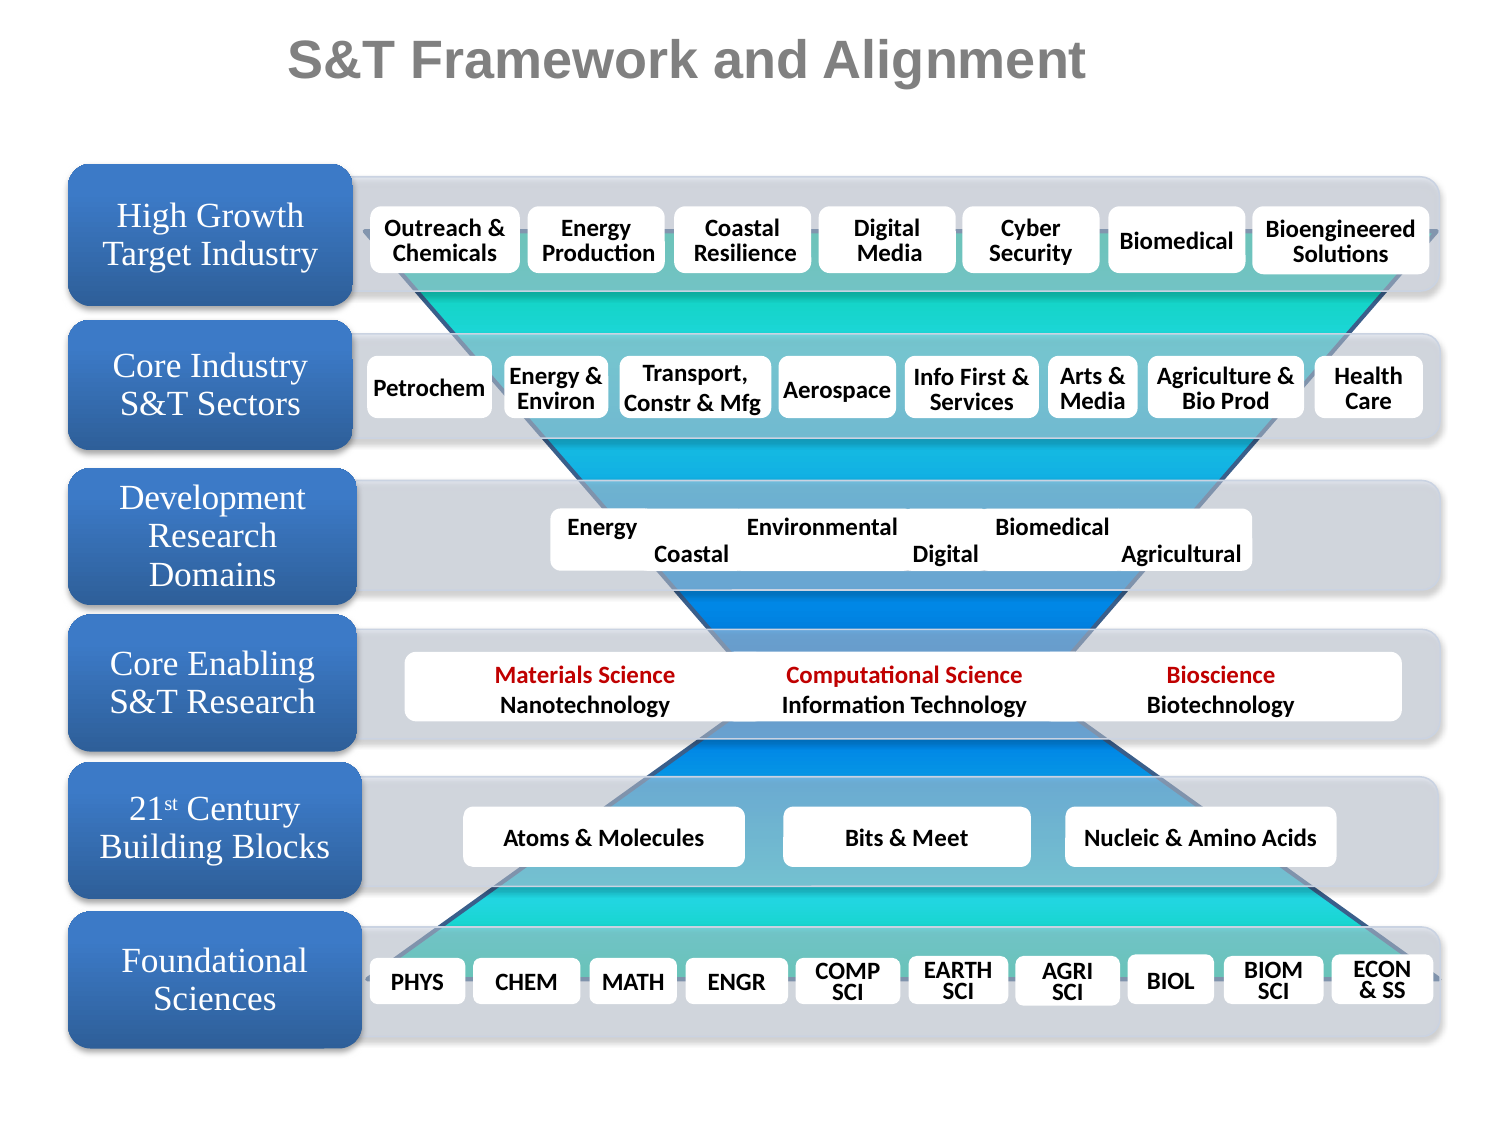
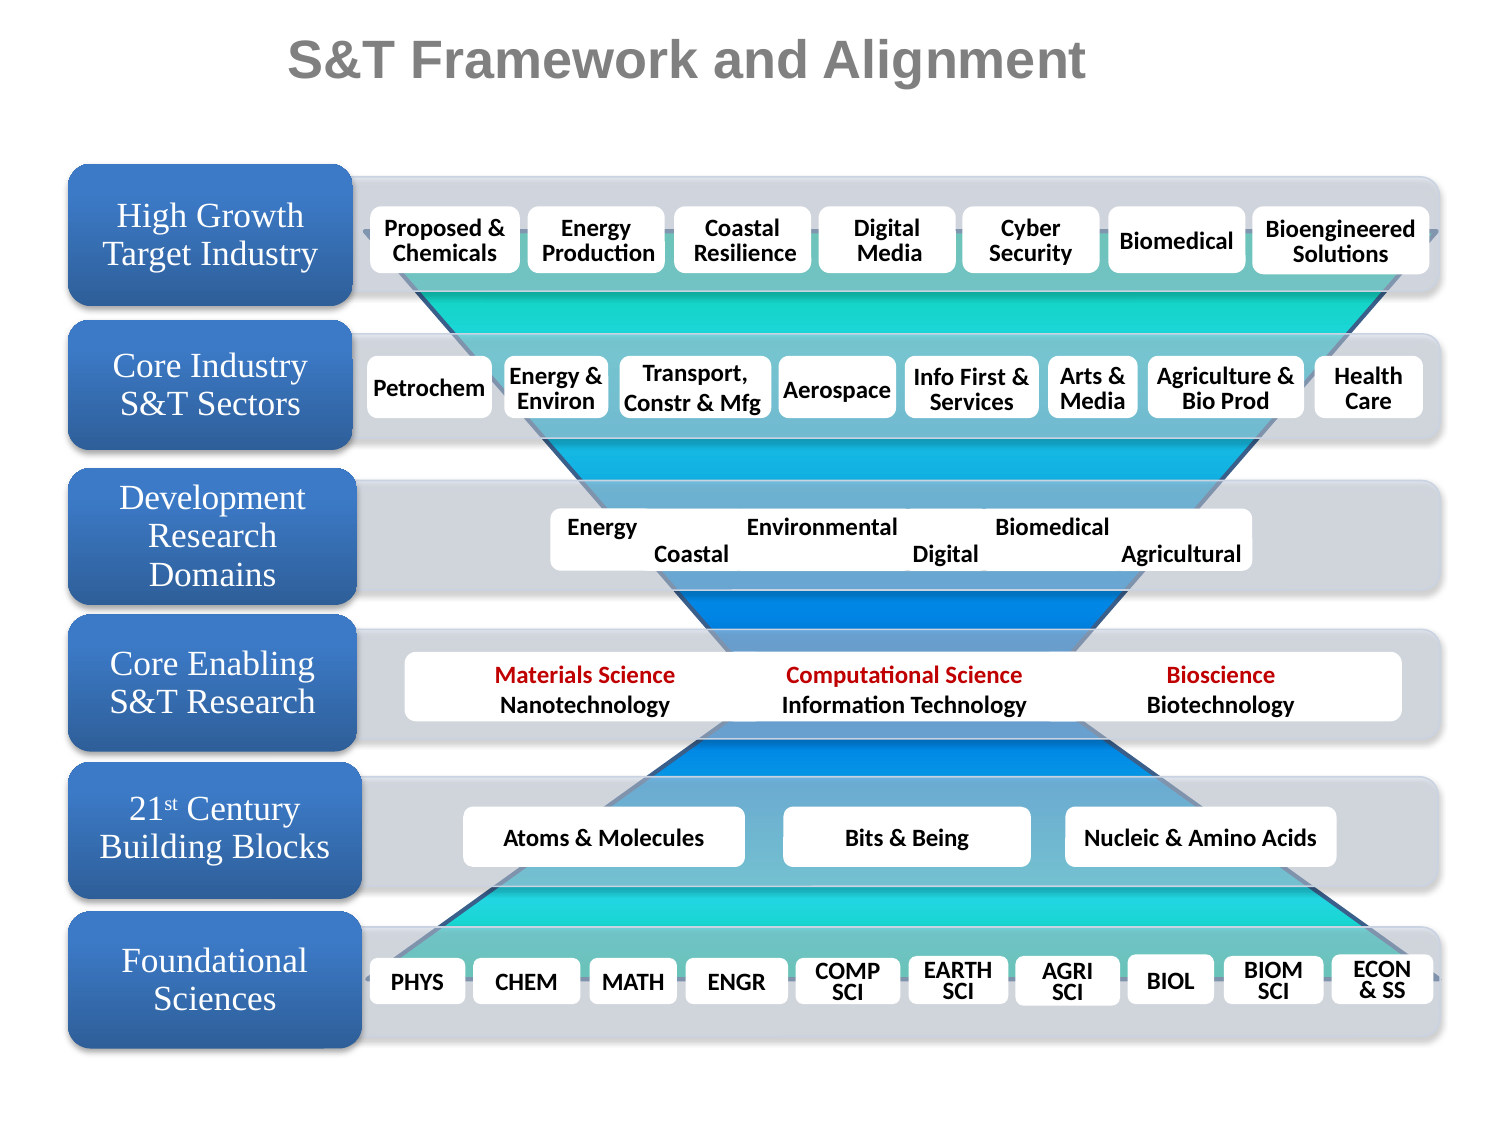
Outreach: Outreach -> Proposed (433, 229)
Meet: Meet -> Being (941, 838)
